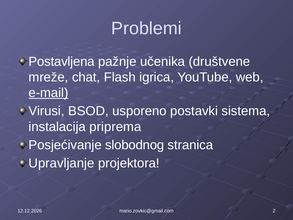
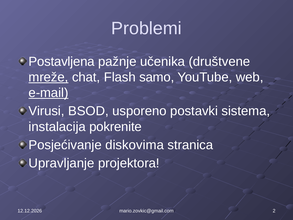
mreže underline: none -> present (48, 77)
igrica: igrica -> samo (157, 77)
priprema: priprema -> pokrenite (115, 127)
slobodnog: slobodnog -> diskovima (135, 145)
